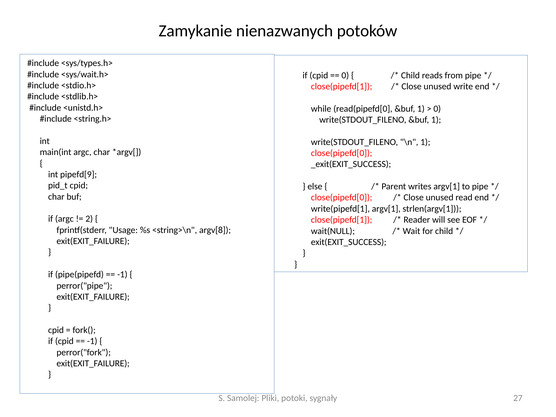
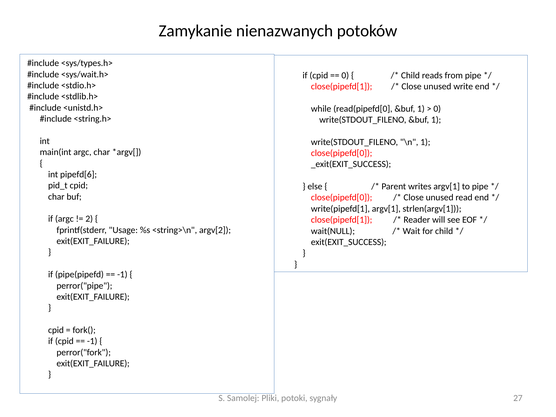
pipefd[9: pipefd[9 -> pipefd[6 (79, 174)
argv[8: argv[8 -> argv[2 (215, 230)
